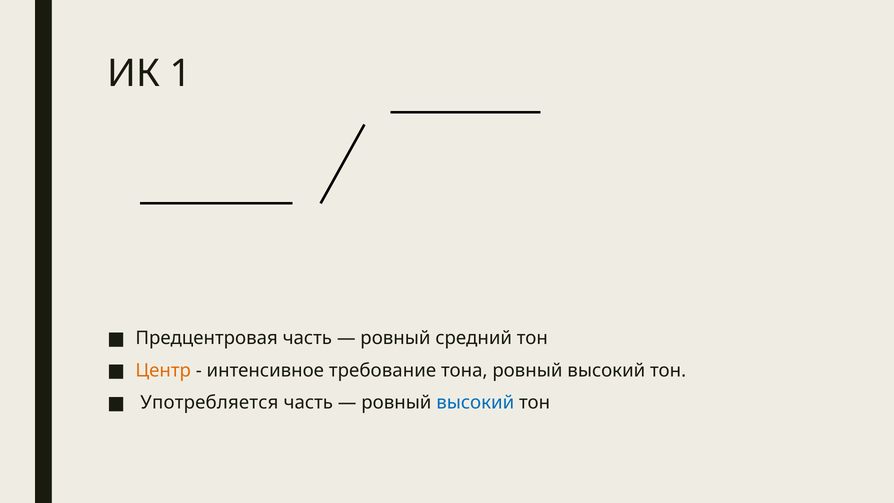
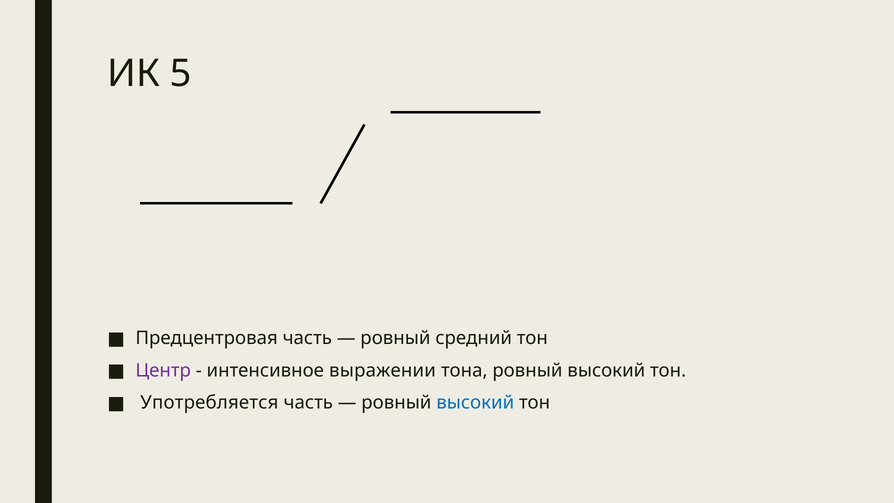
1: 1 -> 5 (181, 74)
Центр colour: orange -> purple (163, 370)
требование: требование -> выражении (383, 370)
